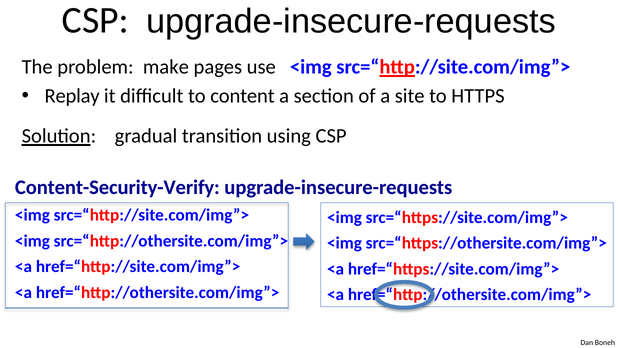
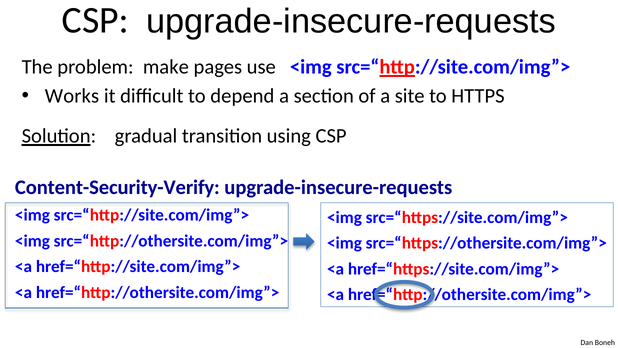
Replay: Replay -> Works (72, 96)
content: content -> depend (242, 96)
